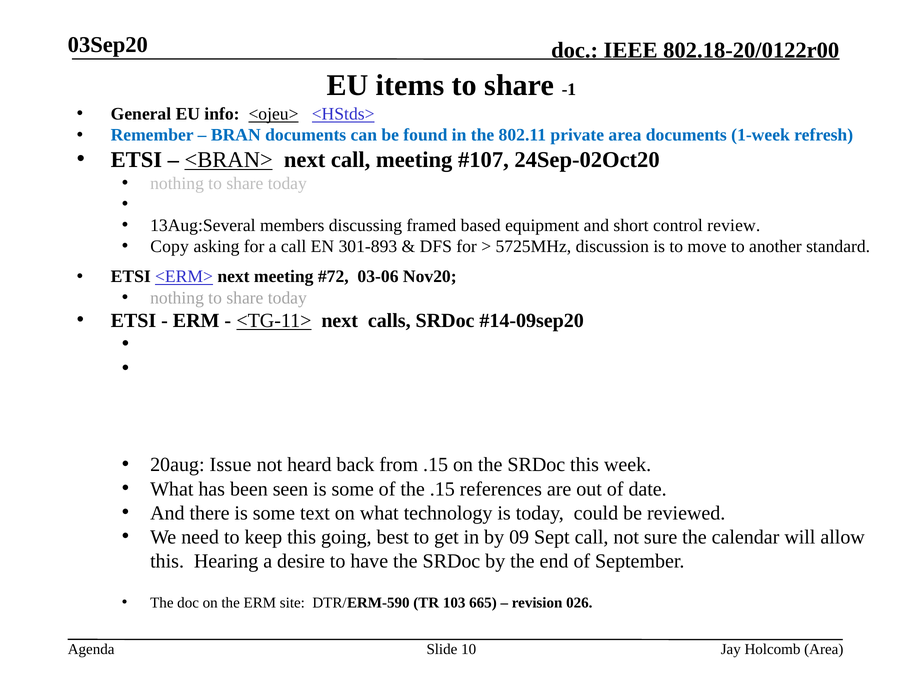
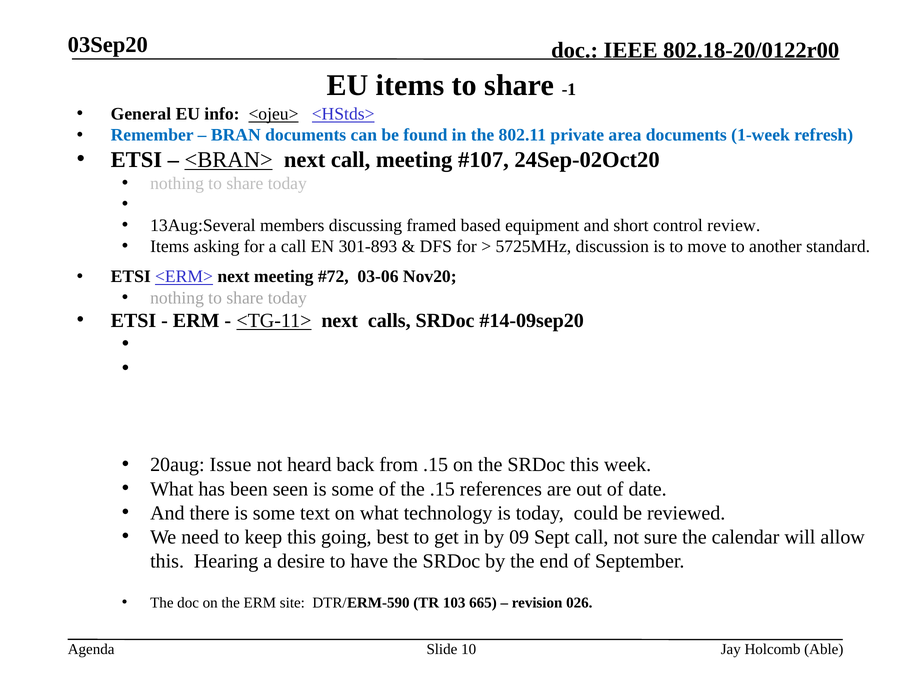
Copy: Copy -> Items (170, 247)
Holcomb Area: Area -> Able (824, 650)
